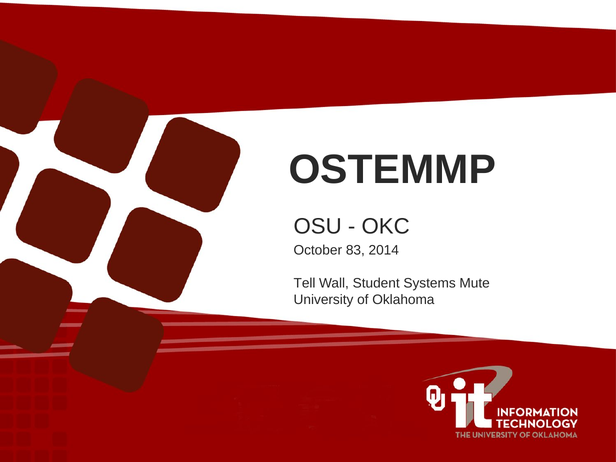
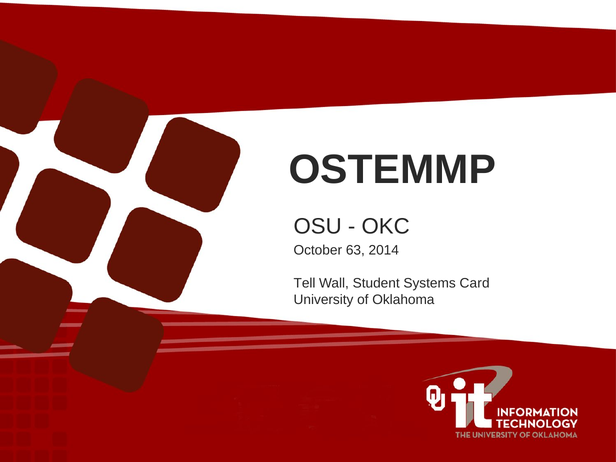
83: 83 -> 63 (355, 250)
Mute: Mute -> Card (475, 283)
